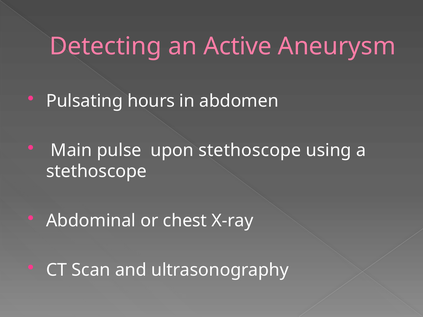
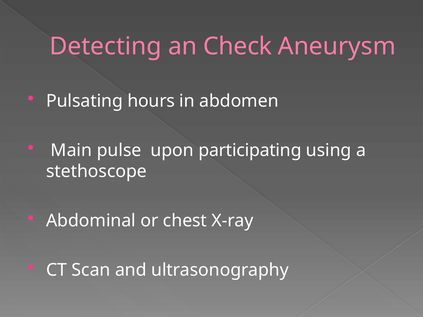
Active: Active -> Check (238, 46)
upon stethoscope: stethoscope -> participating (250, 150)
